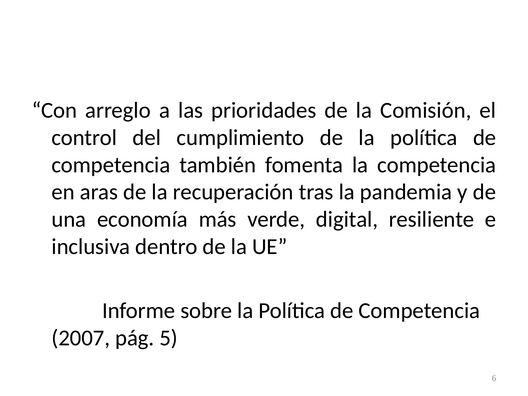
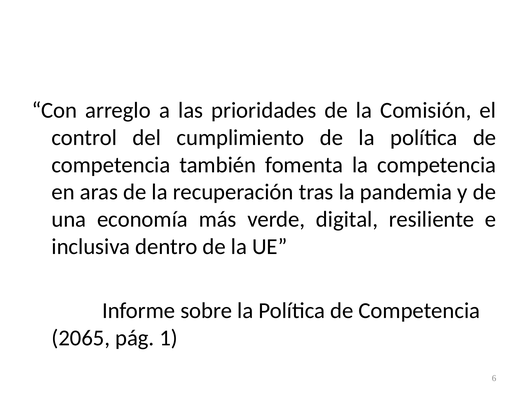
2007: 2007 -> 2065 (81, 338)
5: 5 -> 1 (169, 338)
